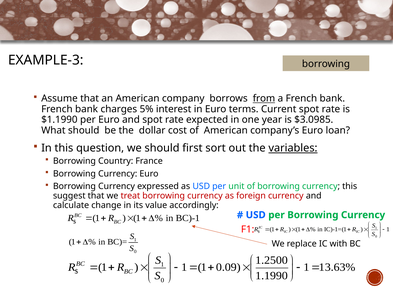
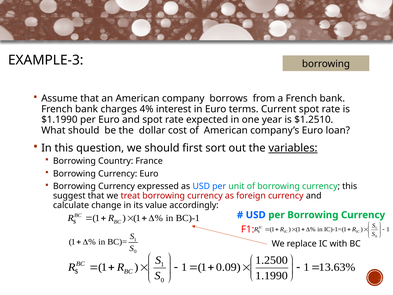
from underline: present -> none (264, 98)
5%: 5% -> 4% (147, 109)
$3.0985: $3.0985 -> $1.2510 (314, 120)
